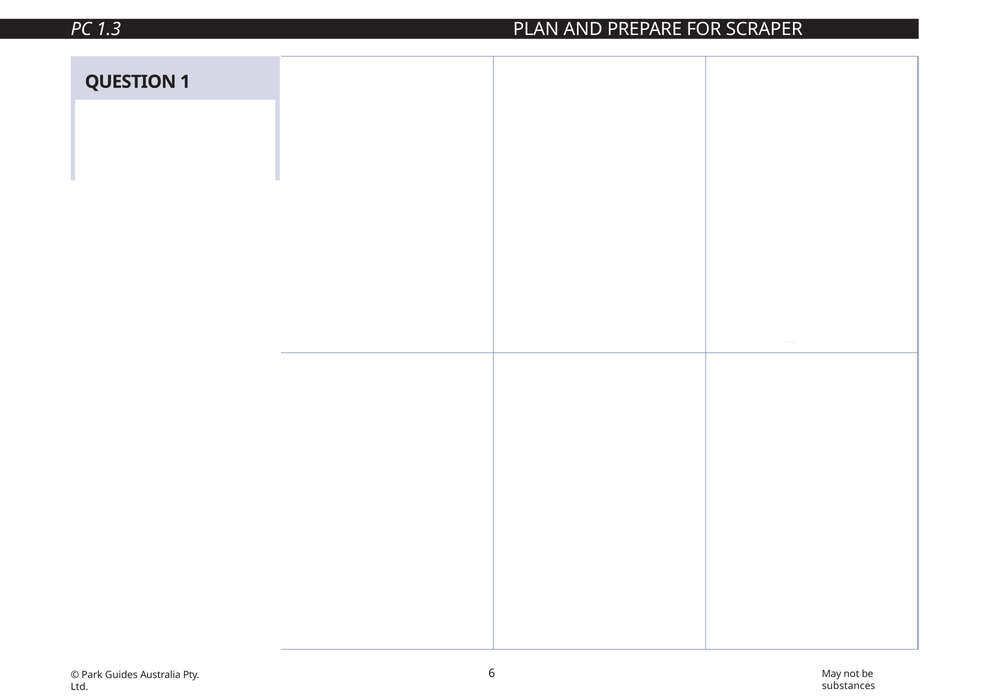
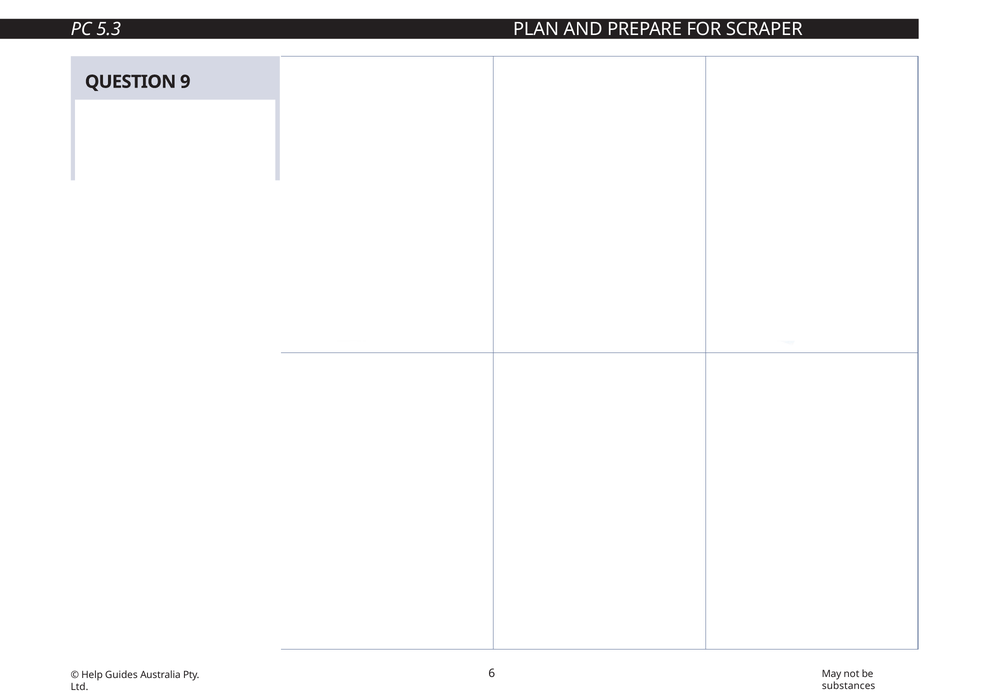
1.3: 1.3 -> 5.3 (109, 29)
1: 1 -> 9 (185, 82)
Park: Park -> Help (92, 675)
